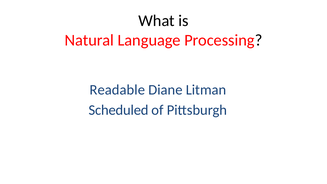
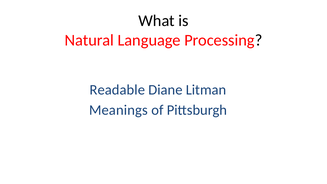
Scheduled: Scheduled -> Meanings (118, 110)
